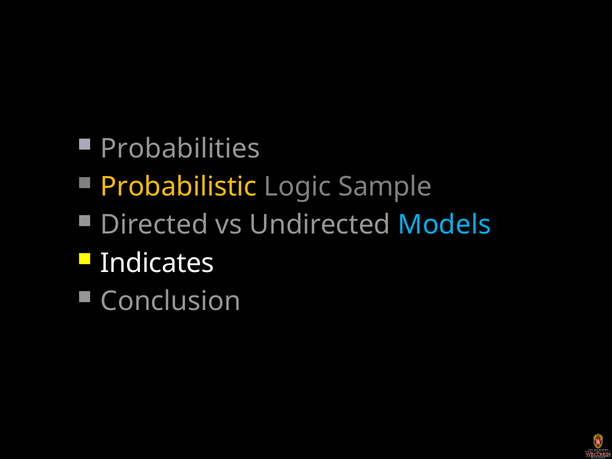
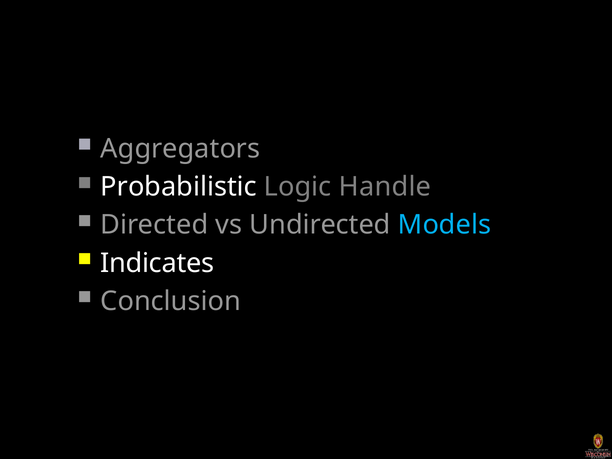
Probabilities: Probabilities -> Aggregators (180, 149)
Probabilistic colour: yellow -> white (179, 187)
Sample: Sample -> Handle (385, 187)
